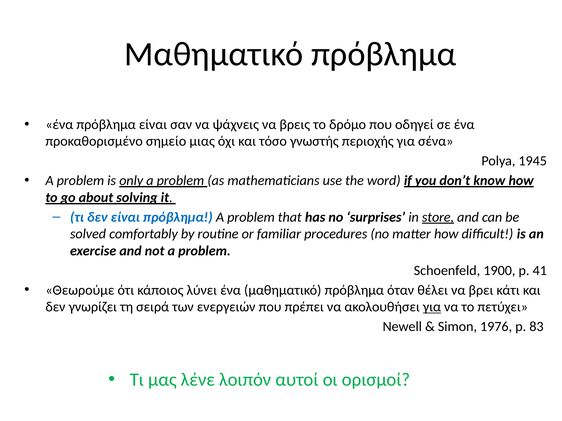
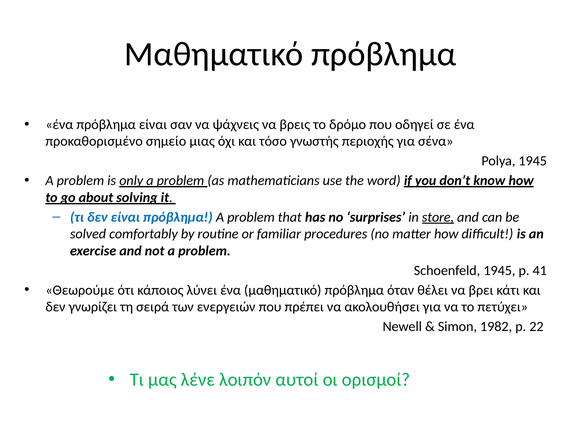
Schoenfeld 1900: 1900 -> 1945 (499, 271)
για underline: present -> none (432, 307)
1976: 1976 -> 1982 (496, 327)
83: 83 -> 22 (536, 327)
